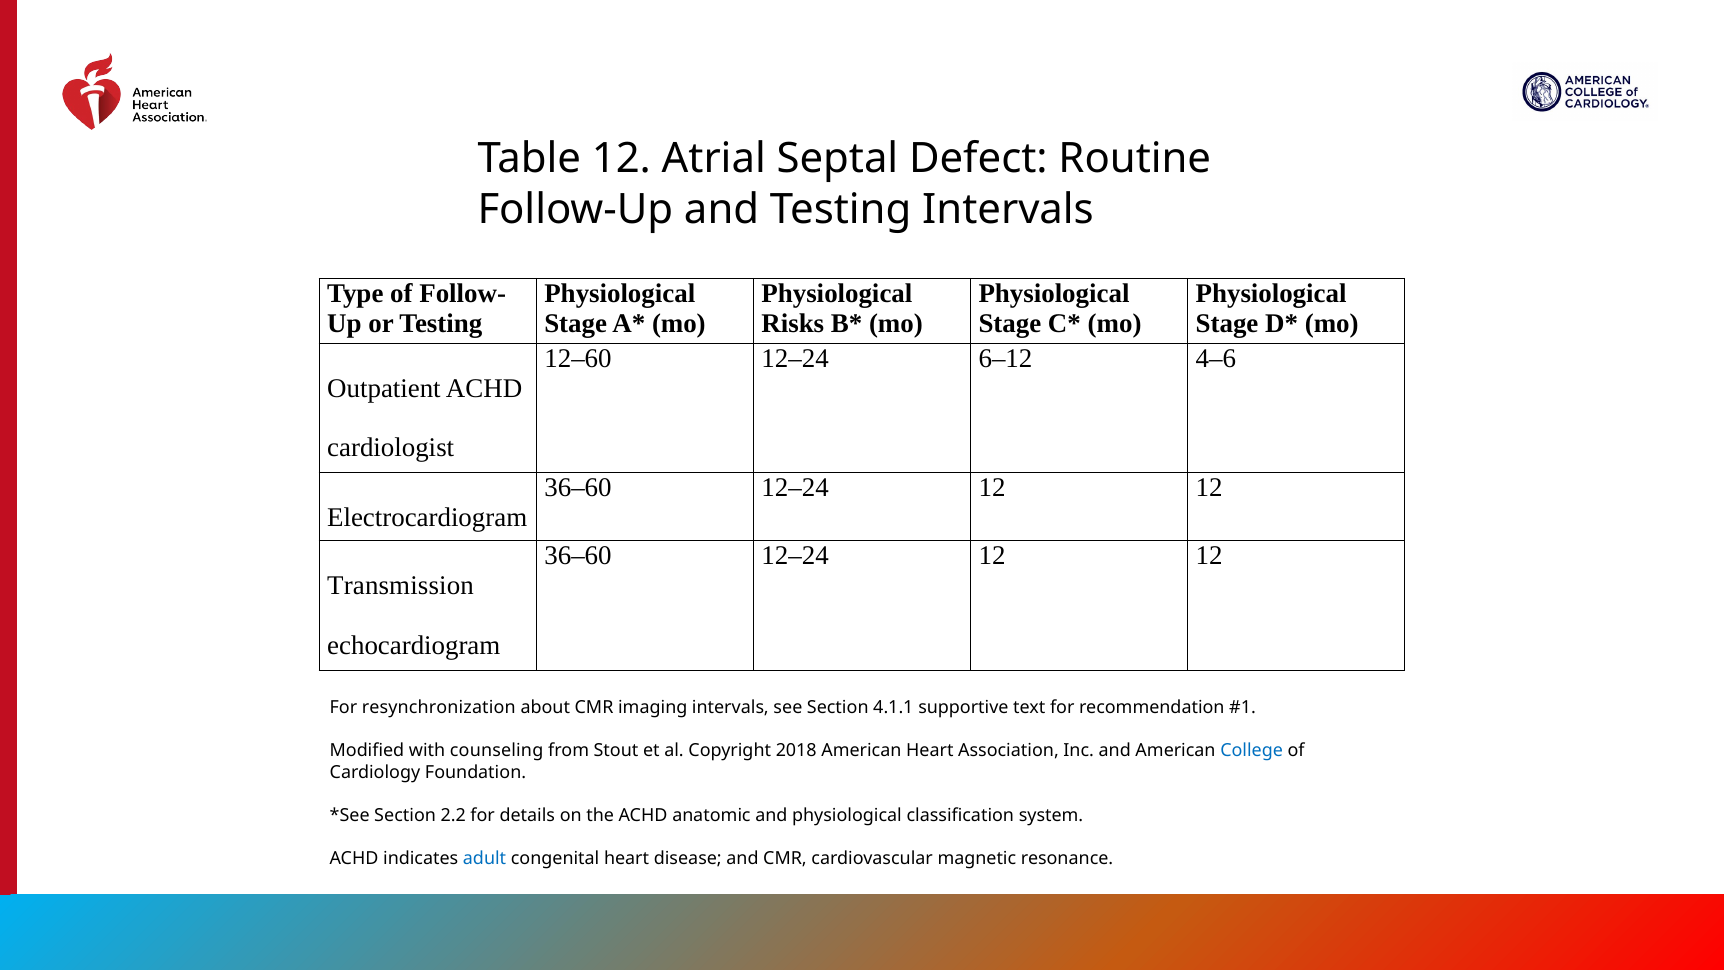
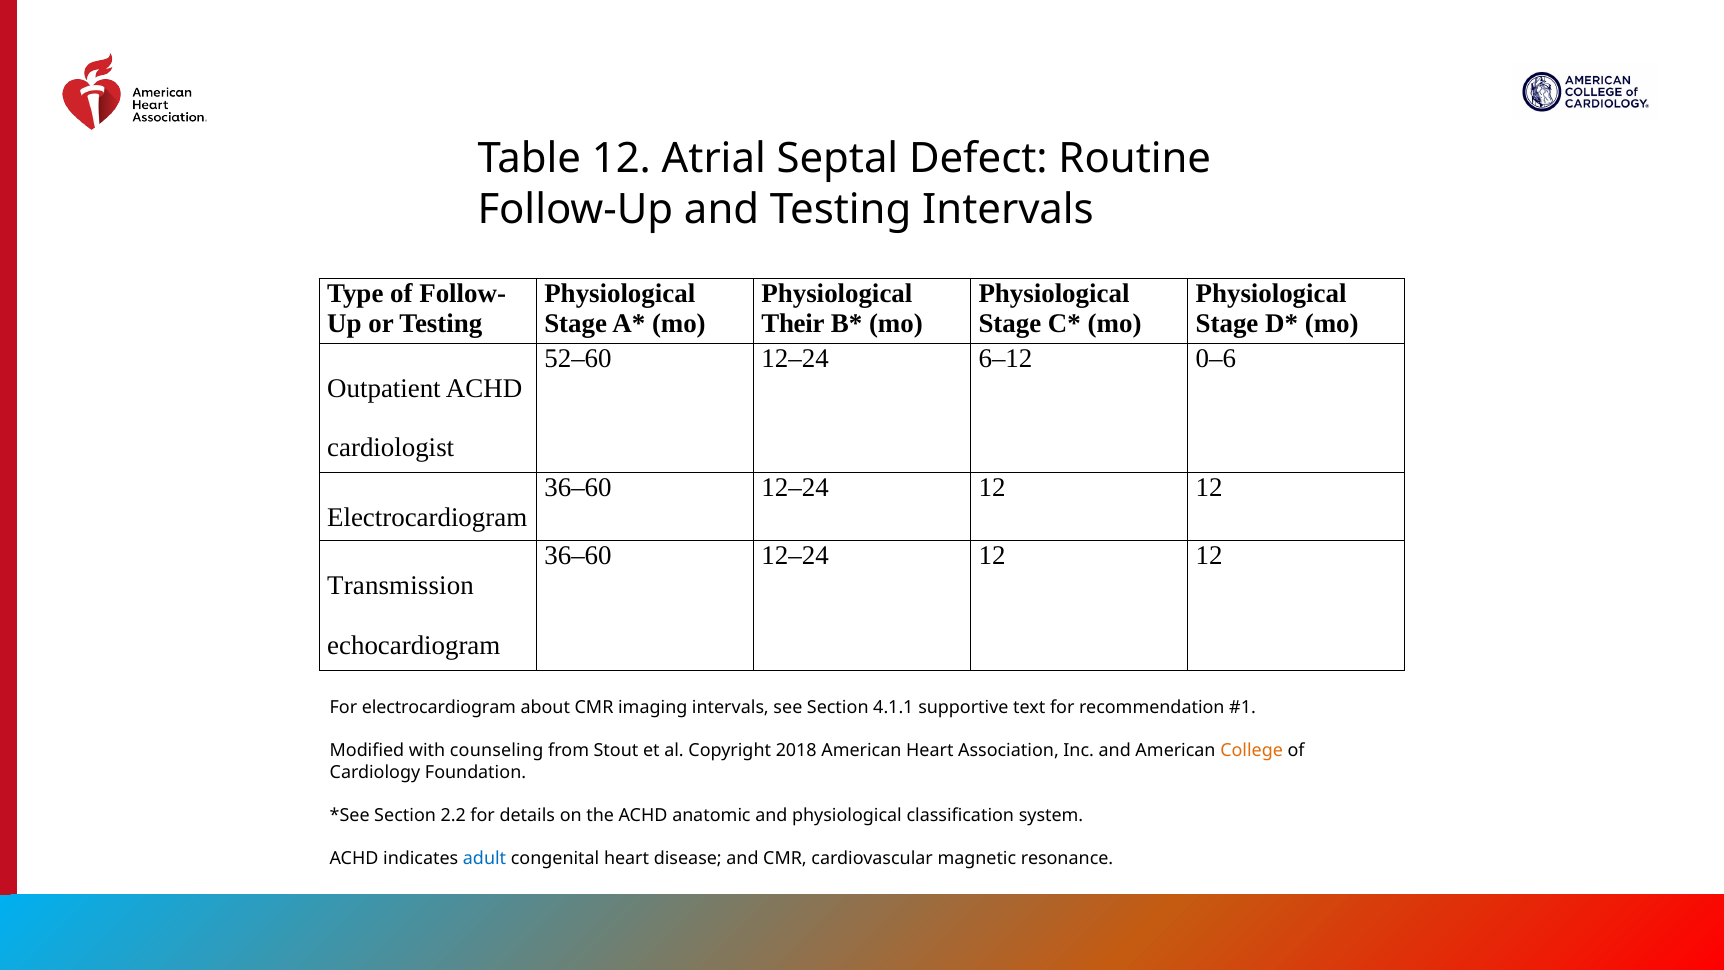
Risks: Risks -> Their (793, 323)
12–60: 12–60 -> 52–60 (578, 358)
4–6: 4–6 -> 0–6 (1216, 358)
For resynchronization: resynchronization -> electrocardiogram (439, 708)
College colour: blue -> orange (1252, 751)
